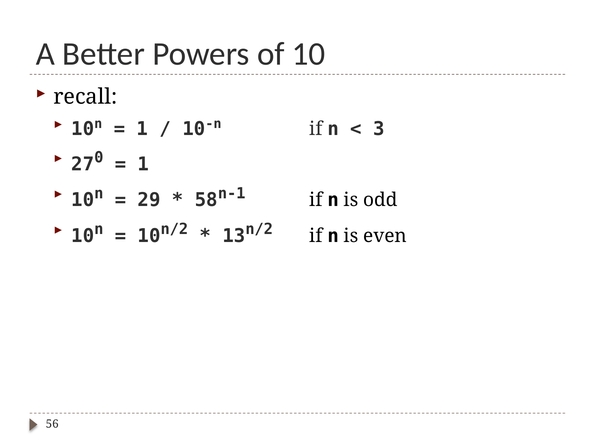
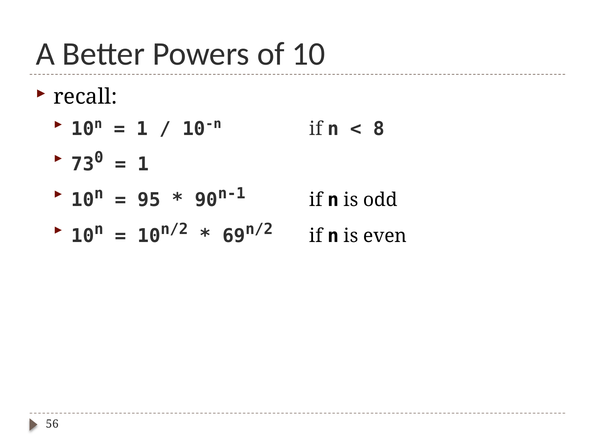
3: 3 -> 8 (379, 129)
27: 27 -> 73 (83, 164)
29: 29 -> 95 (149, 200)
58: 58 -> 90 (206, 200)
13: 13 -> 69 (234, 236)
